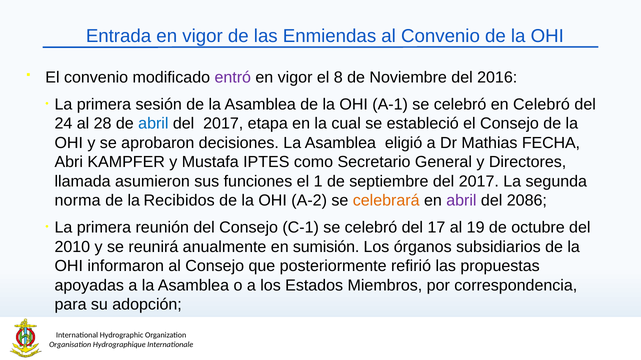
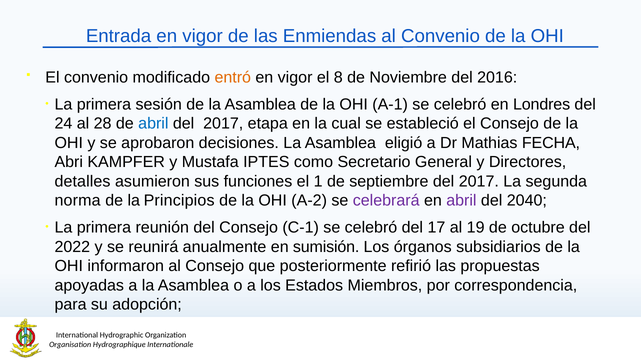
entró colour: purple -> orange (233, 77)
en Celebró: Celebró -> Londres (542, 105)
llamada: llamada -> detalles (83, 182)
Recibidos: Recibidos -> Principios (179, 201)
celebrará colour: orange -> purple (386, 201)
2086: 2086 -> 2040 (527, 201)
2010: 2010 -> 2022 (72, 247)
